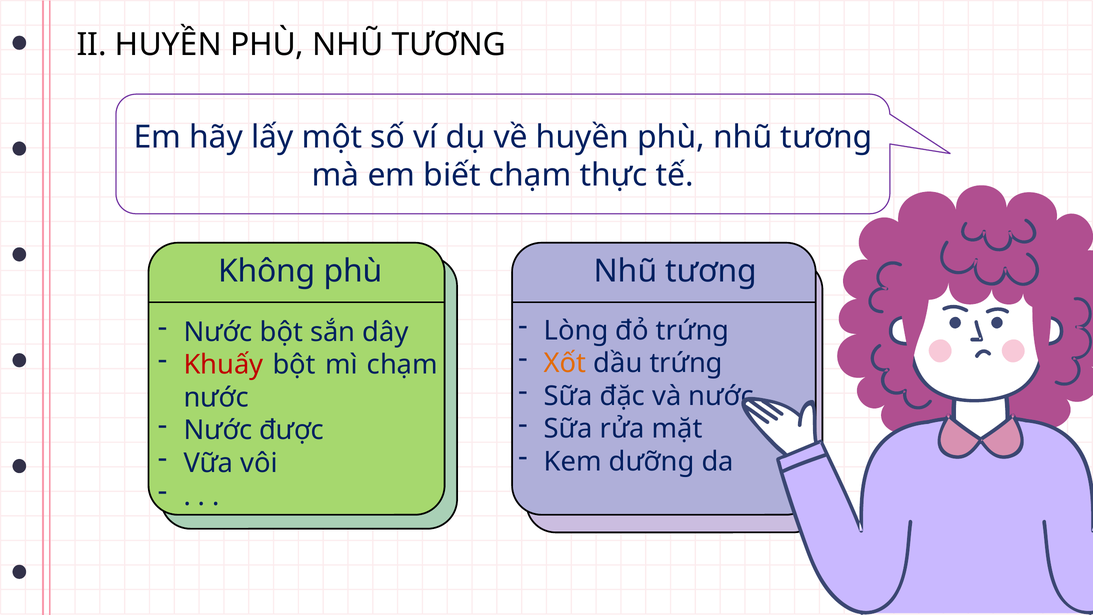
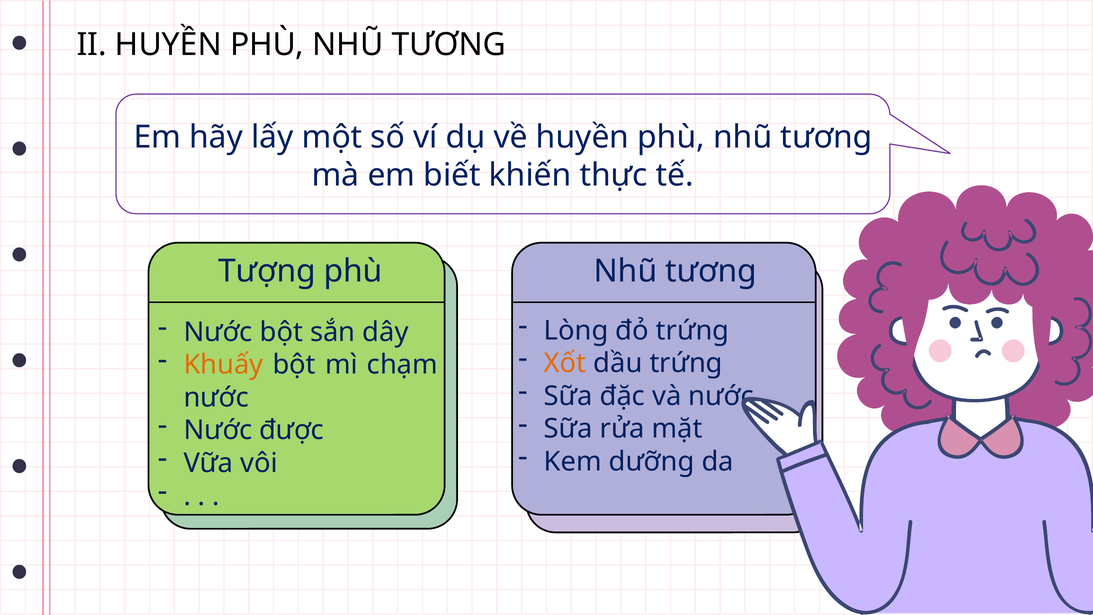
biết chạm: chạm -> khiến (530, 175)
Không: Không -> Tượng (267, 271)
Khuấy colour: red -> orange (223, 365)
